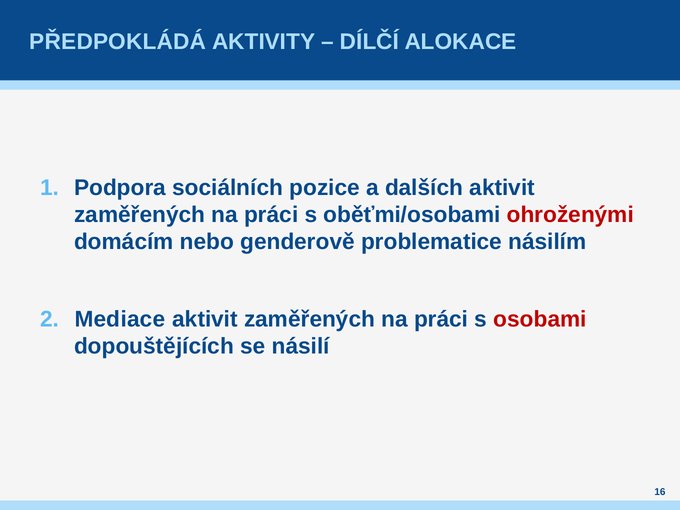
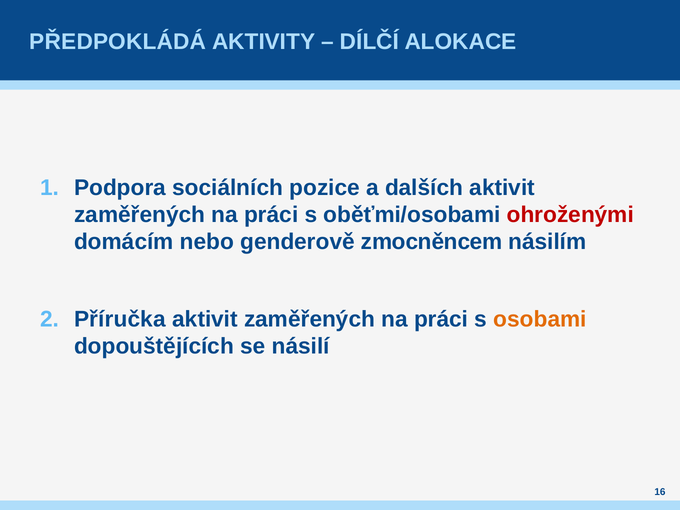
problematice: problematice -> zmocněncem (432, 242)
Mediace: Mediace -> Příručka (120, 319)
osobami colour: red -> orange (540, 319)
